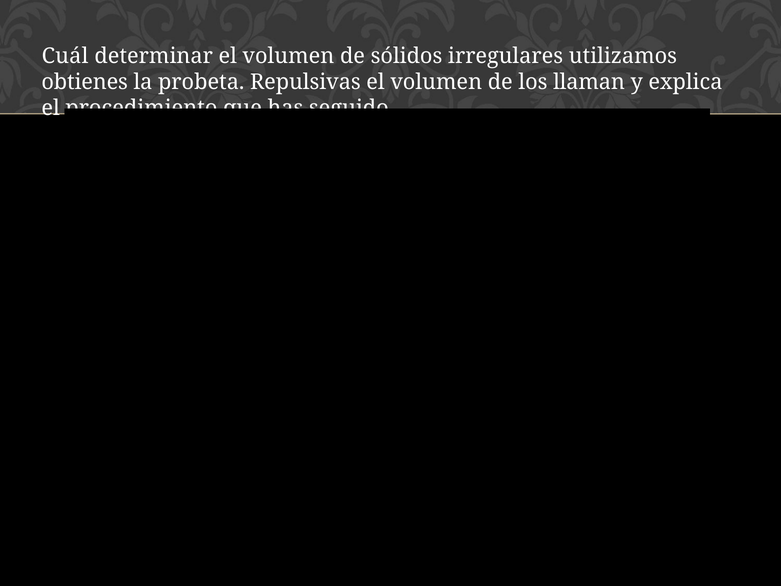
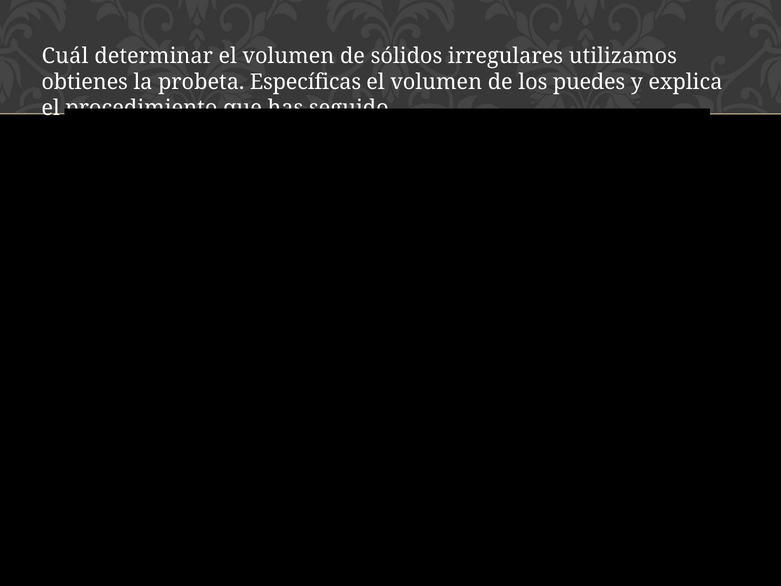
Repulsivas: Repulsivas -> Específicas (305, 82)
llaman: llaman -> puedes (589, 82)
